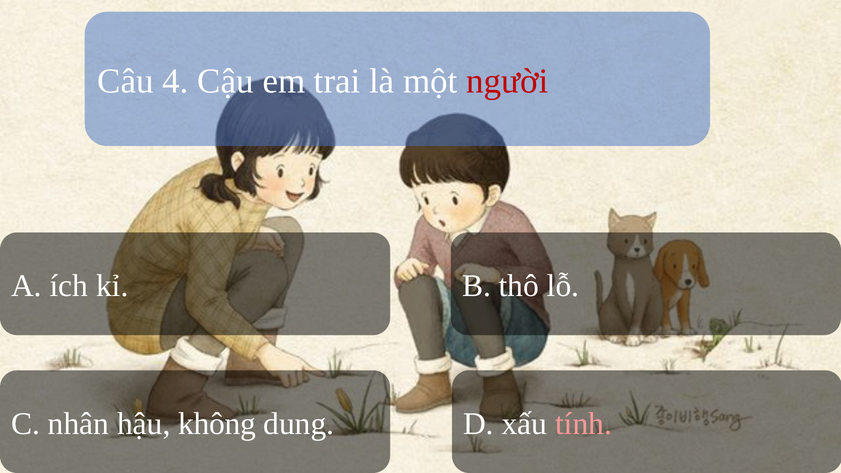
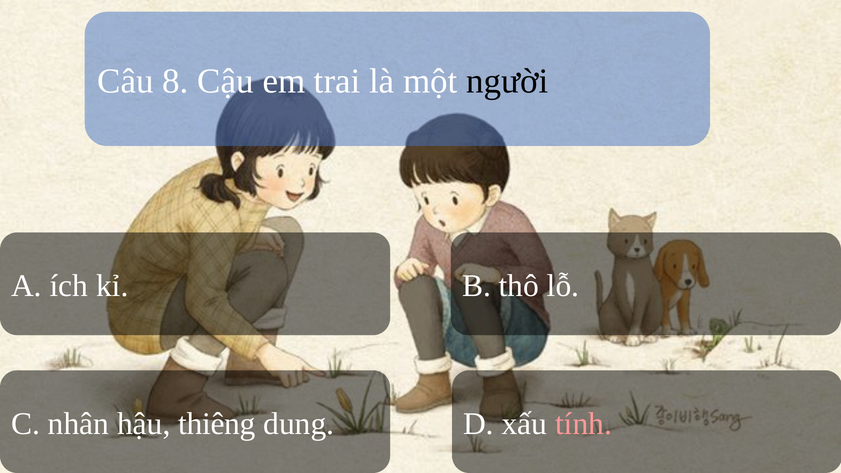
4: 4 -> 8 (176, 81)
người colour: red -> black (508, 81)
không: không -> thiêng (217, 424)
